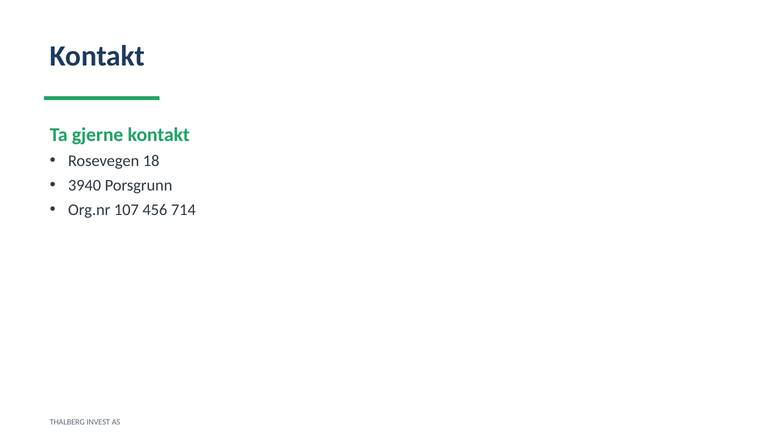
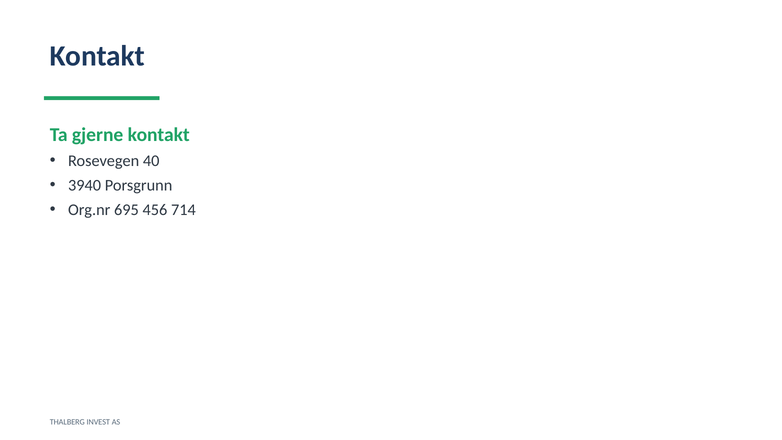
18: 18 -> 40 (151, 161)
107: 107 -> 695 (126, 210)
